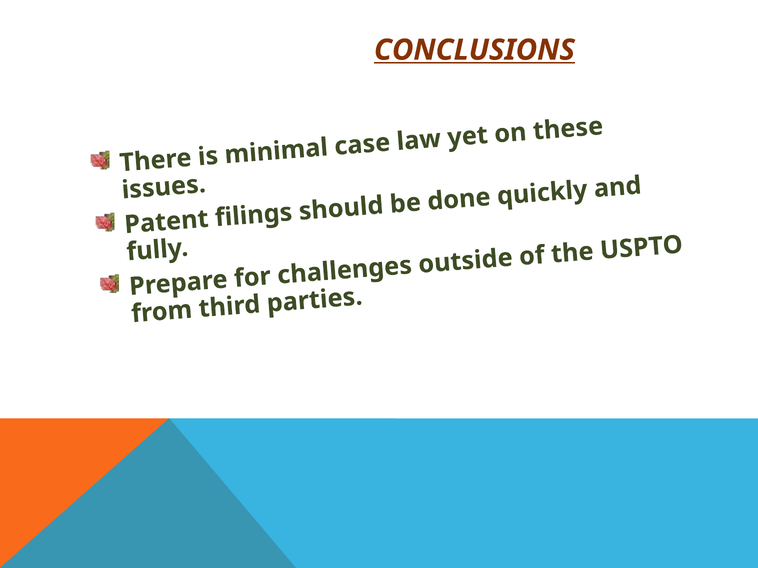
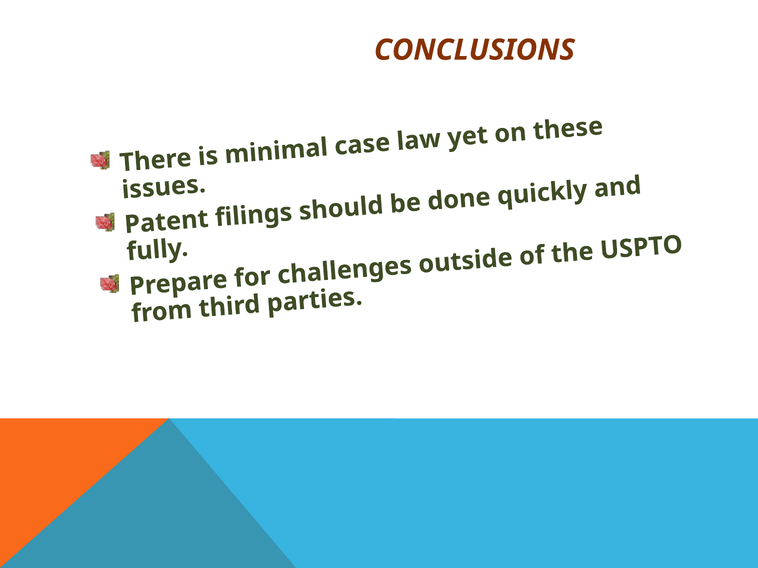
CONCLUSIONS underline: present -> none (474, 50)
